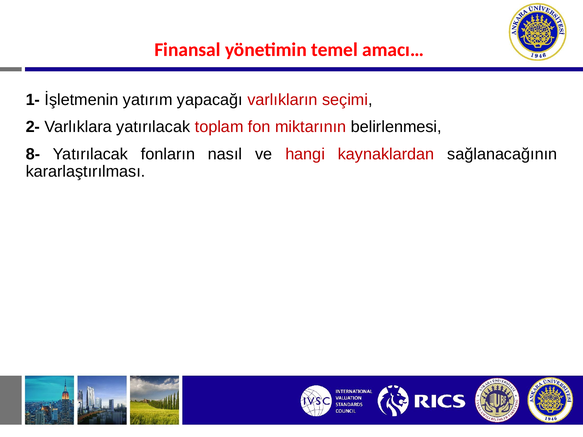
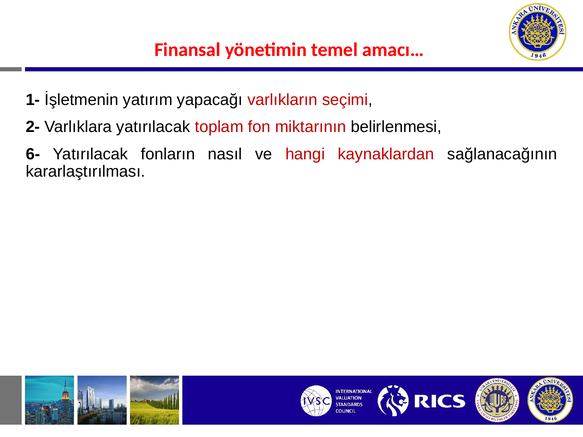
8-: 8- -> 6- (33, 154)
